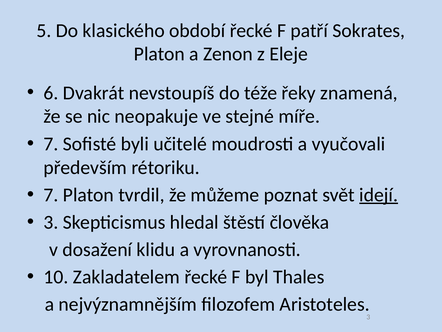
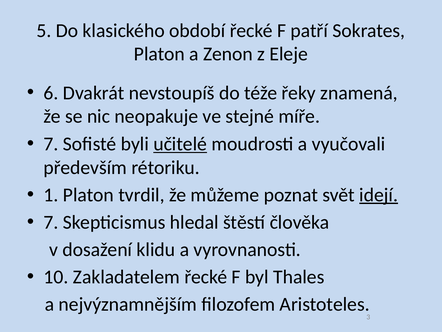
učitelé underline: none -> present (180, 144)
7: 7 -> 1 (51, 195)
3: 3 -> 7 (51, 222)
